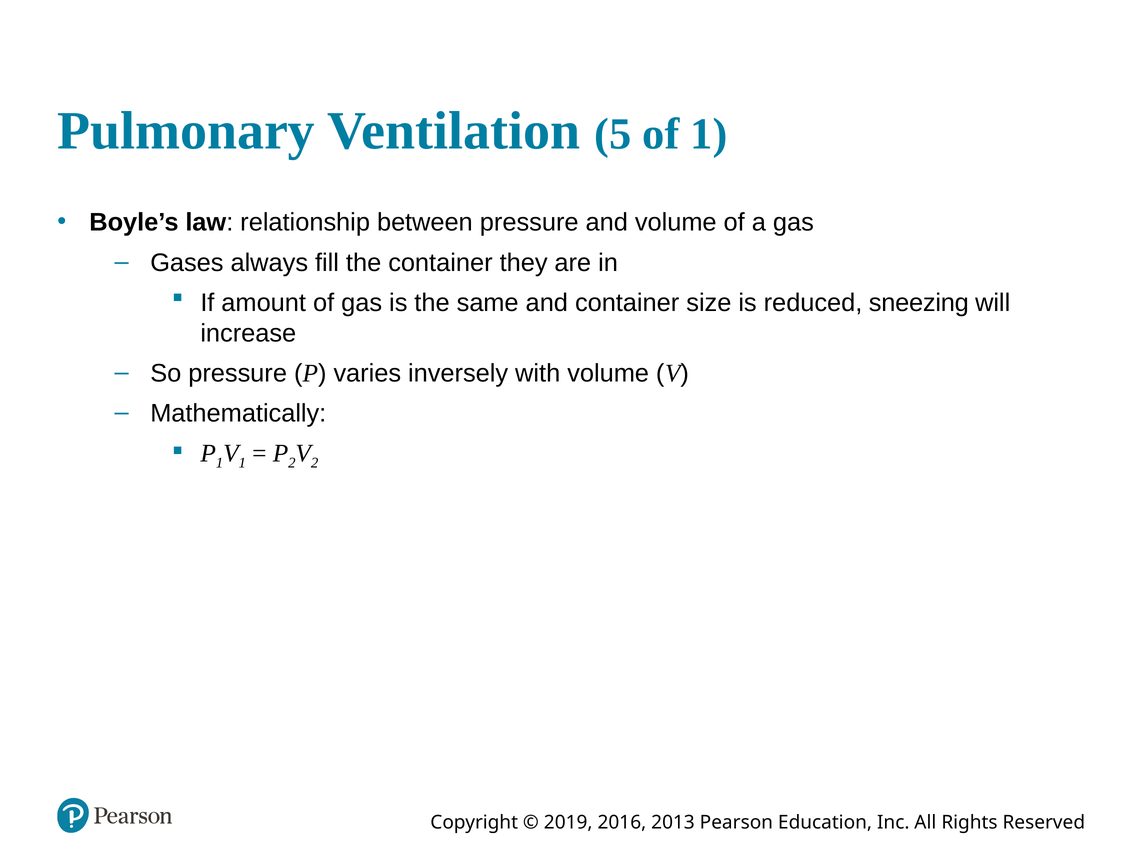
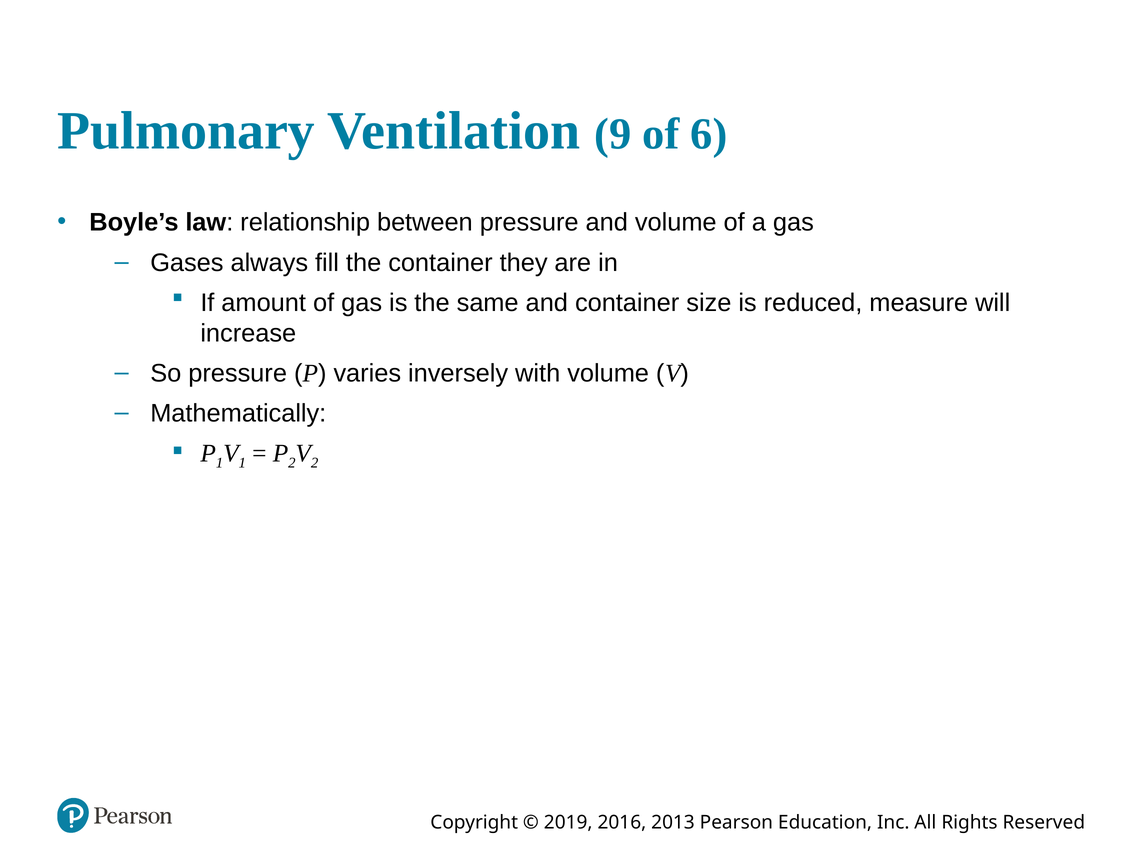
5: 5 -> 9 (613, 134)
of 1: 1 -> 6 (709, 134)
sneezing: sneezing -> measure (919, 303)
